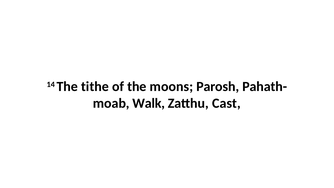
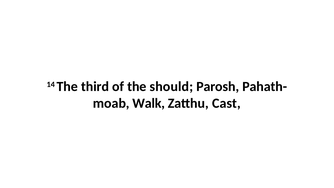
tithe: tithe -> third (95, 87)
moons: moons -> should (171, 87)
